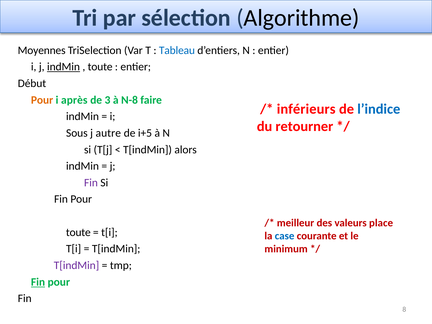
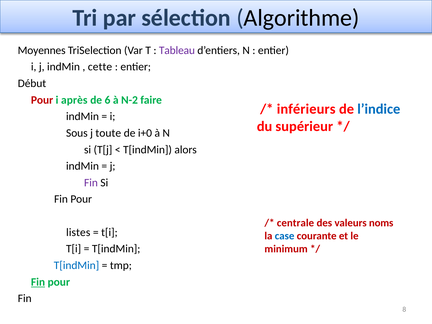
Tableau colour: blue -> purple (177, 50)
indMin underline: present -> none (63, 67)
toute: toute -> cette (100, 67)
Pour colour: orange -> red (42, 100)
3: 3 -> 6 (108, 100)
N-8: N-8 -> N-2 (130, 100)
retourner: retourner -> supérieur (304, 126)
autre: autre -> toute (108, 133)
i+5: i+5 -> i+0 (145, 133)
meilleur: meilleur -> centrale (295, 223)
place: place -> noms (381, 223)
toute: toute -> listes (78, 232)
T[indMin colour: purple -> blue (77, 265)
